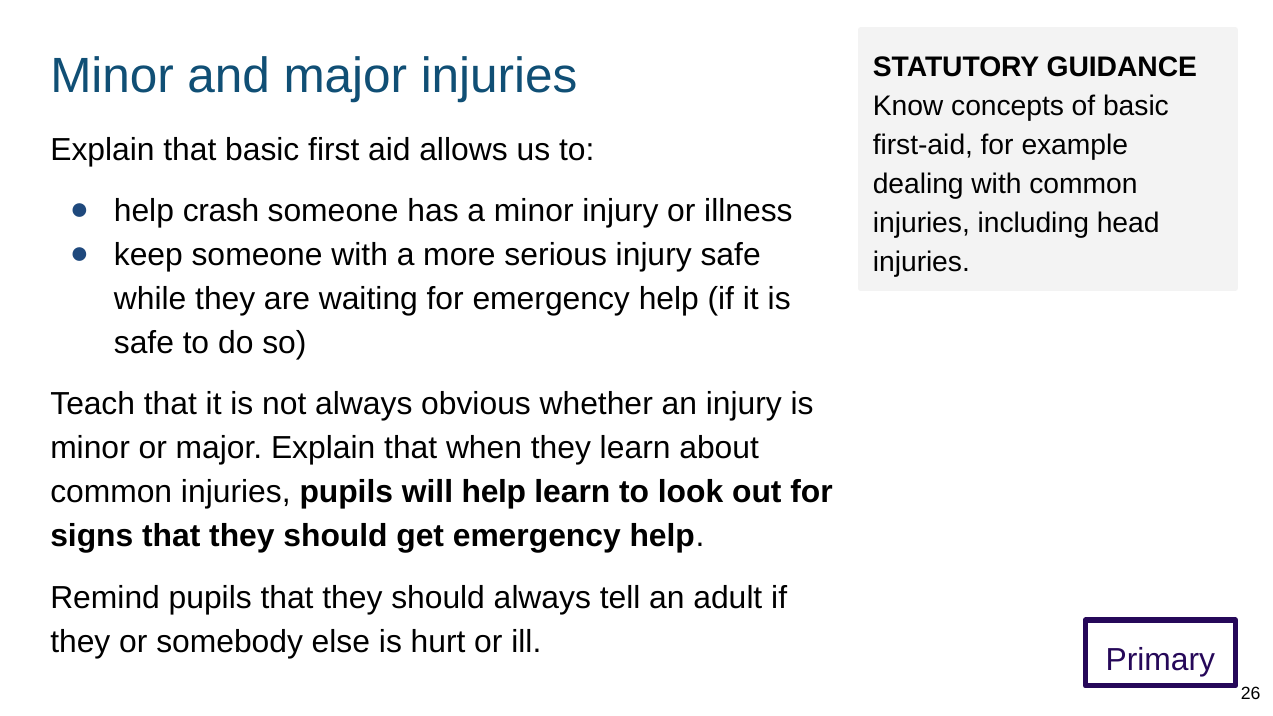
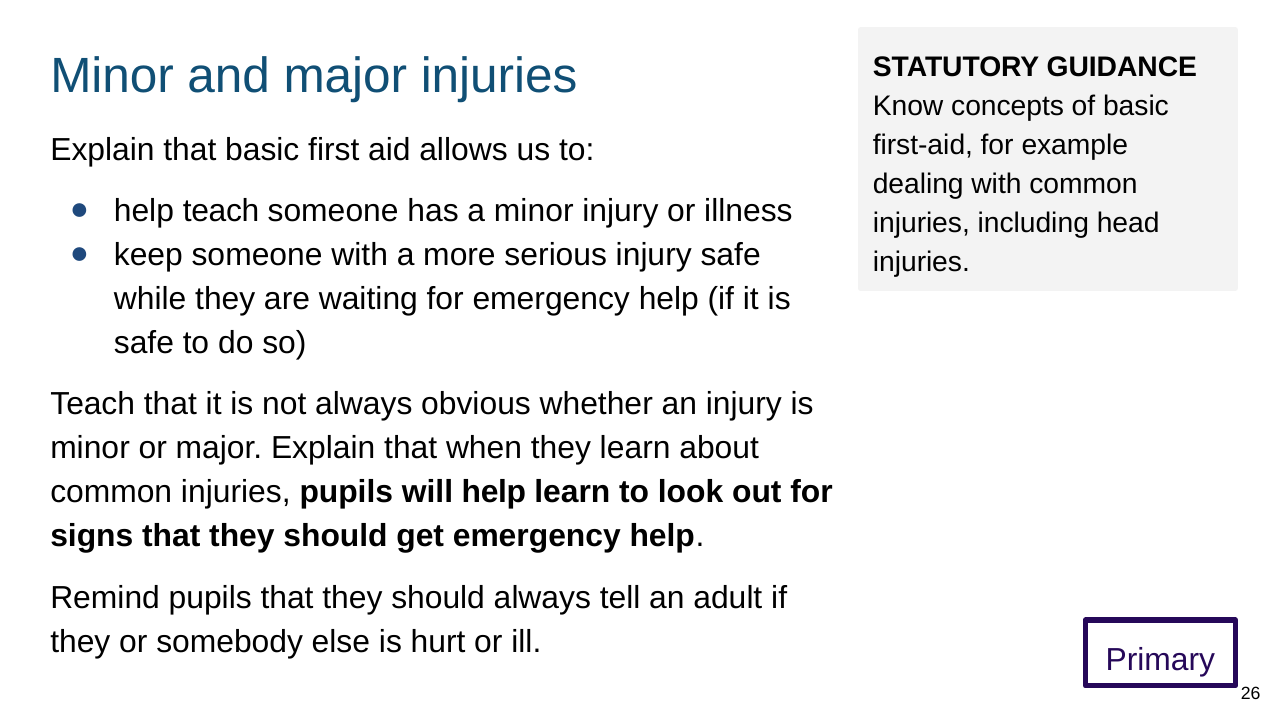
help crash: crash -> teach (221, 211)
